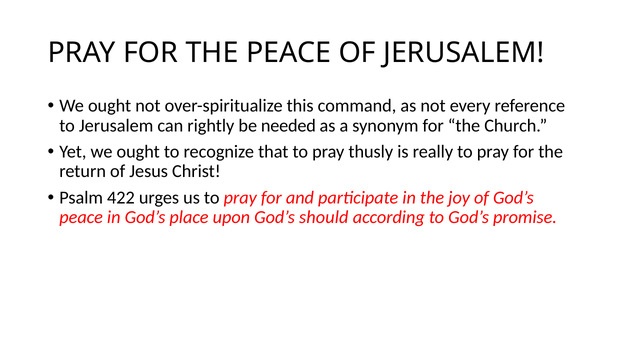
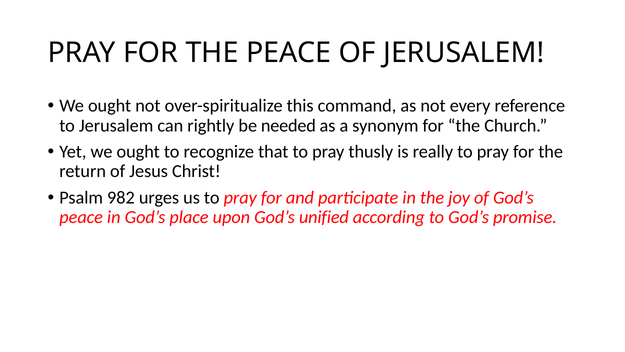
422: 422 -> 982 (121, 197)
should: should -> unified (324, 217)
